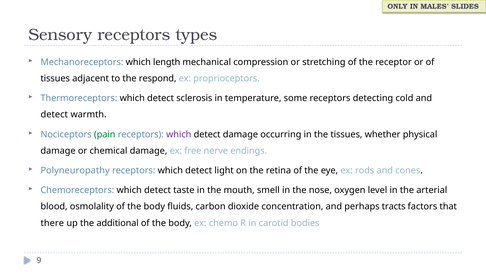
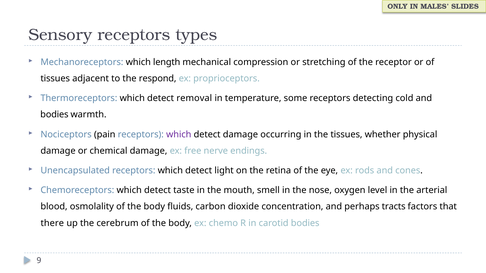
sclerosis: sclerosis -> removal (194, 98)
detect: detect -> bodies (54, 115)
pain colour: green -> black (105, 135)
Polyneuropathy: Polyneuropathy -> Unencapsulated (75, 171)
additional: additional -> cerebrum (118, 223)
